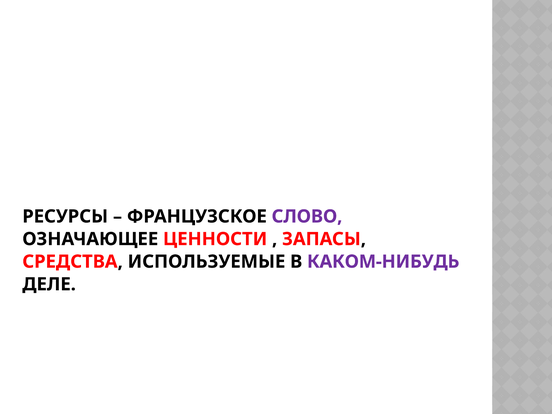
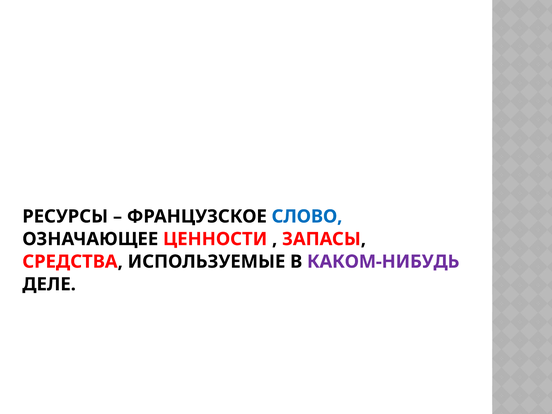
СЛОВО colour: purple -> blue (307, 216)
